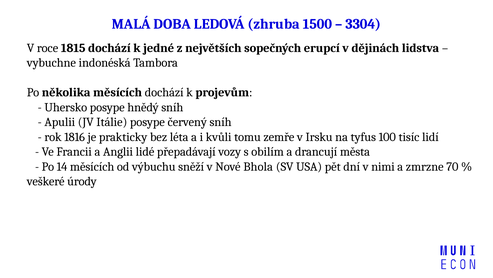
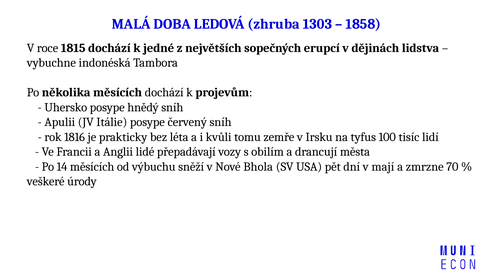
1500: 1500 -> 1303 (317, 24)
3304: 3304 -> 1858 (363, 24)
nimi: nimi -> mají (383, 166)
